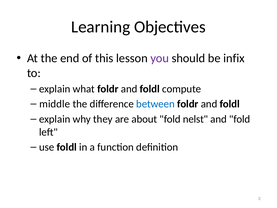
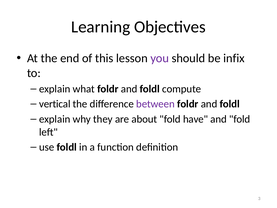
middle: middle -> vertical (55, 104)
between colour: blue -> purple (155, 104)
nelst: nelst -> have (195, 119)
